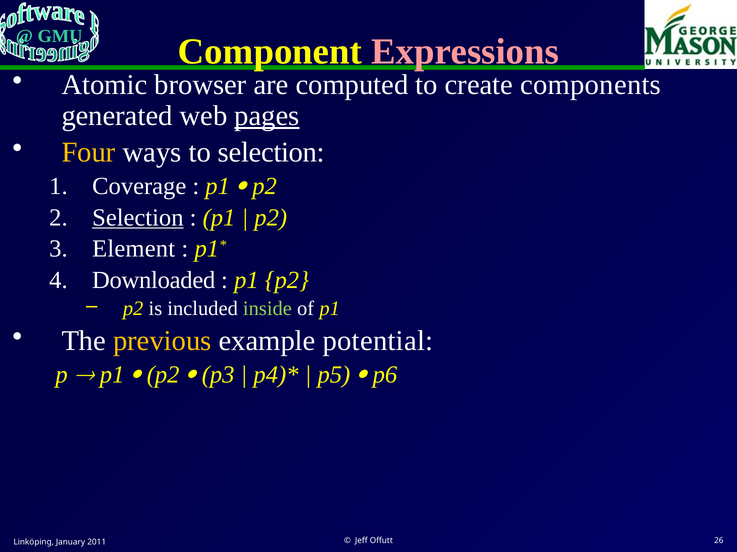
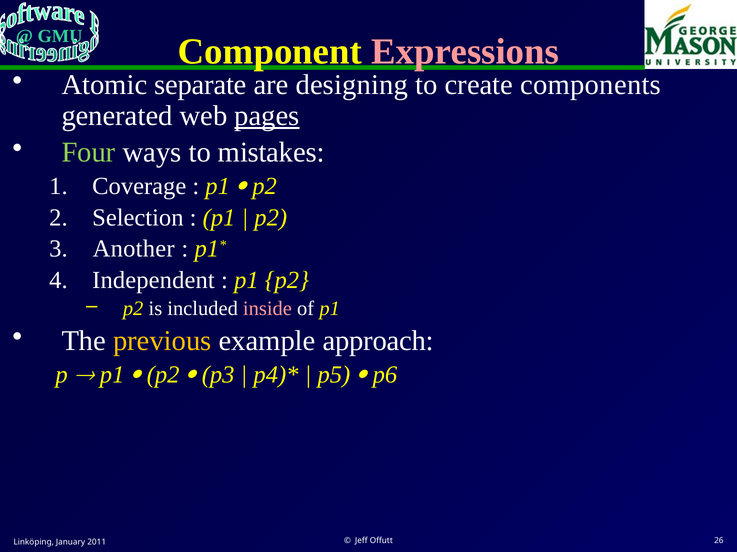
browser: browser -> separate (201, 85)
computed: computed -> designing (352, 85)
Four colour: yellow -> light green (89, 153)
to selection: selection -> mistakes (271, 153)
Selection underline: present -> none (138, 218)
Element: Element -> Another (134, 249)
Downloaded: Downloaded -> Independent (154, 281)
inside colour: light green -> pink (267, 309)
potential: potential -> approach (378, 341)
